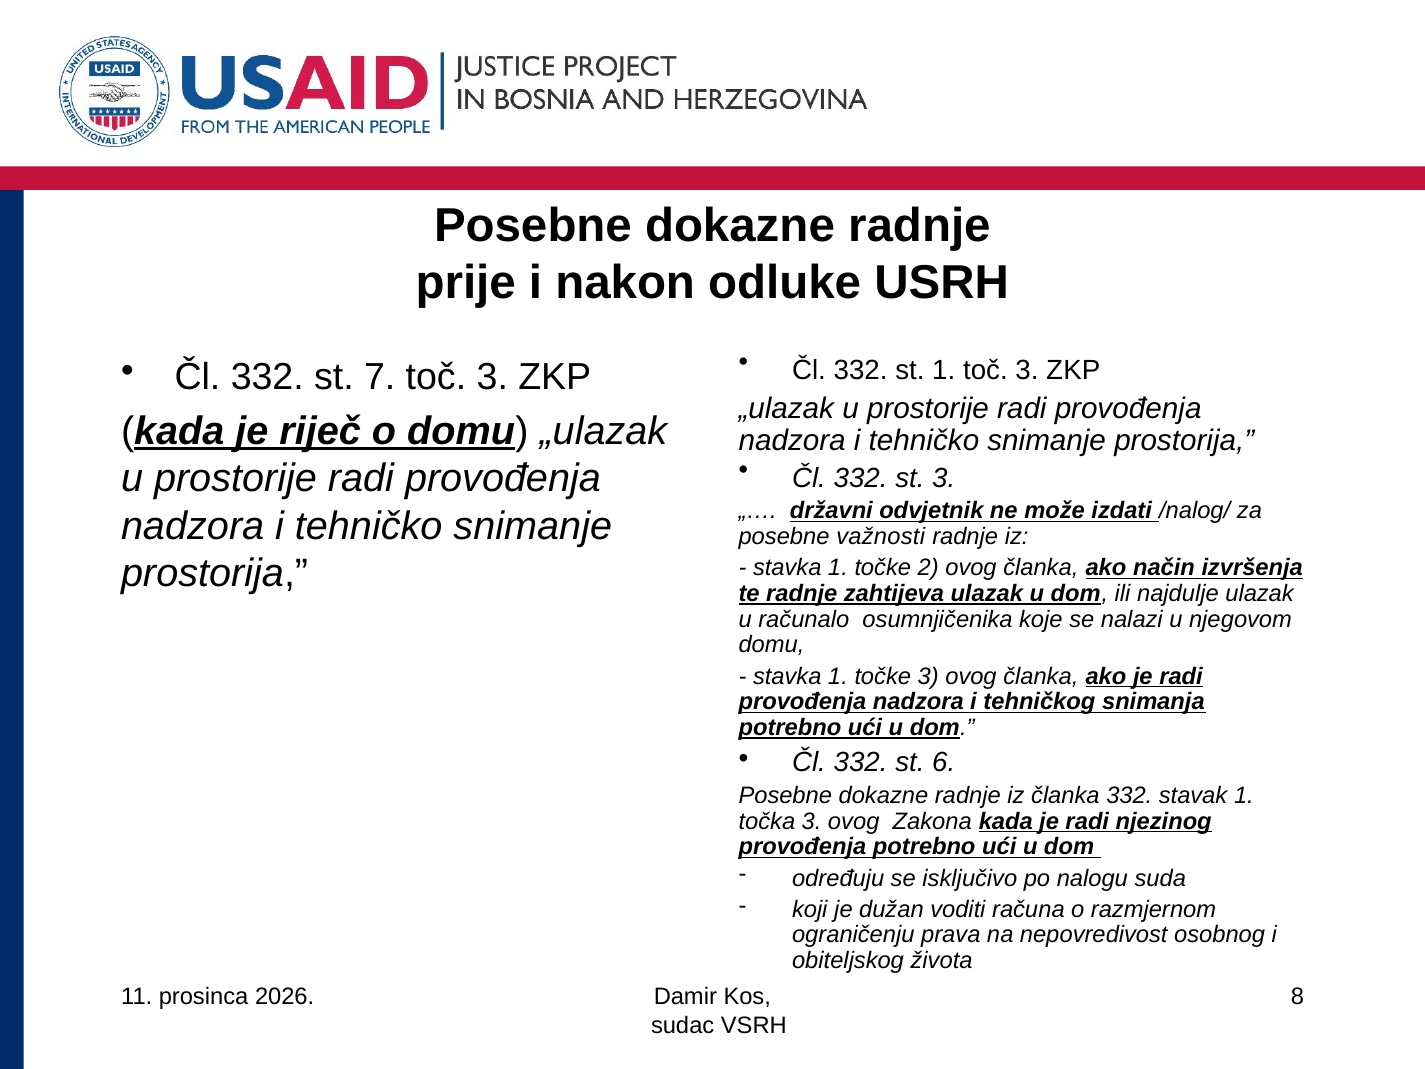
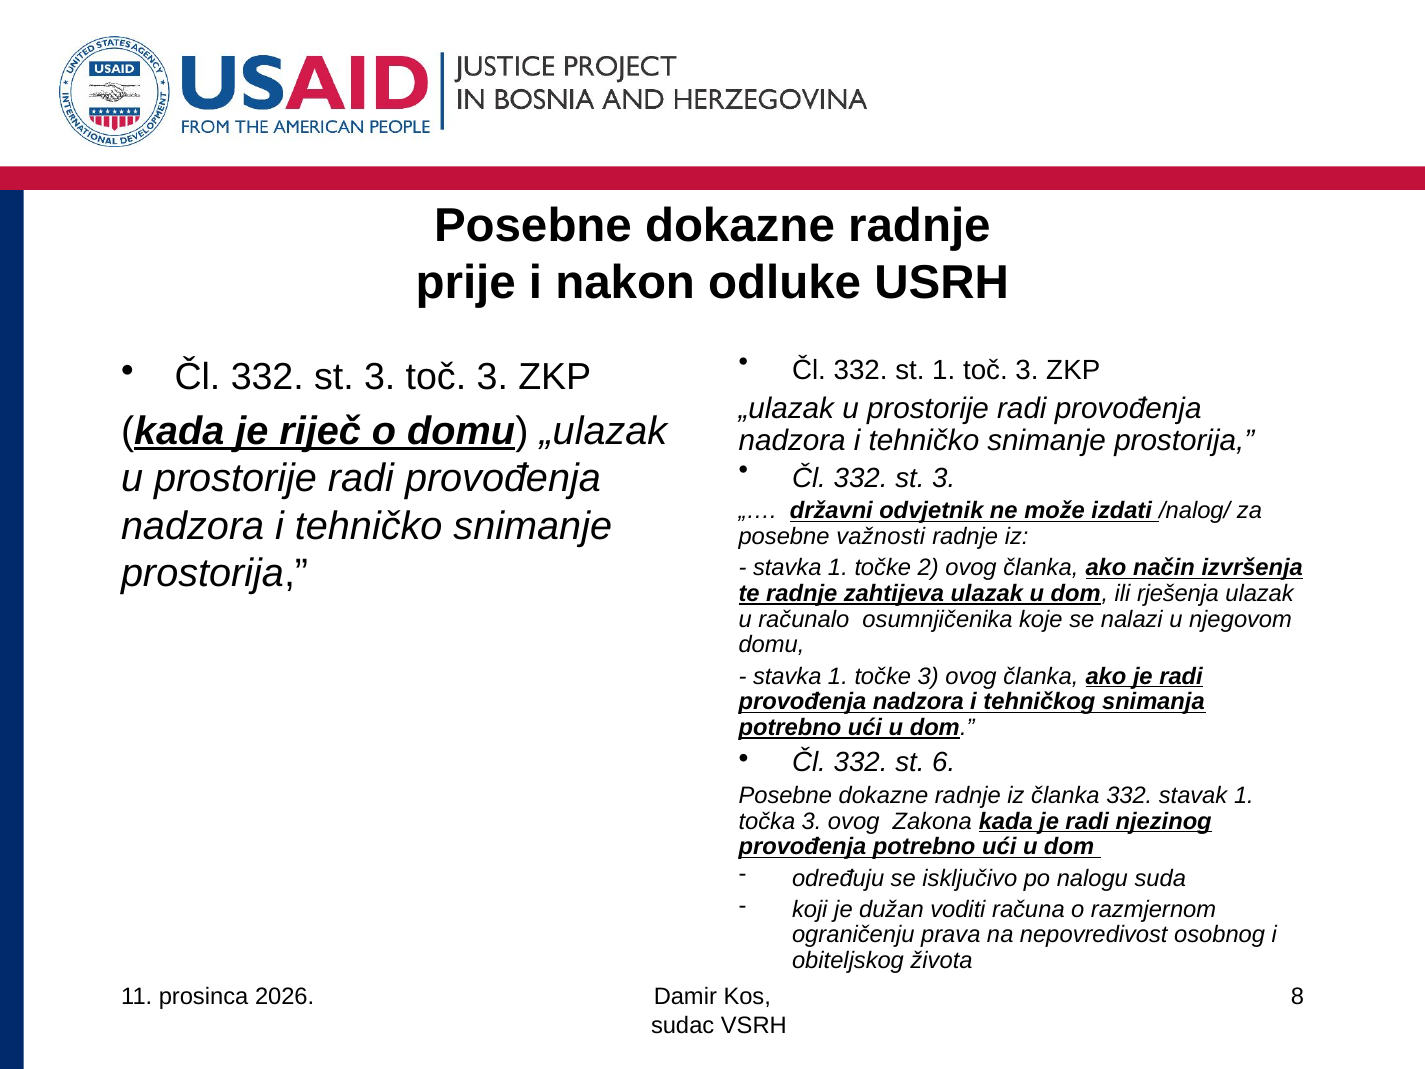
7: 7 -> 3 (380, 377)
najdulje: najdulje -> rješenja (1178, 594)
